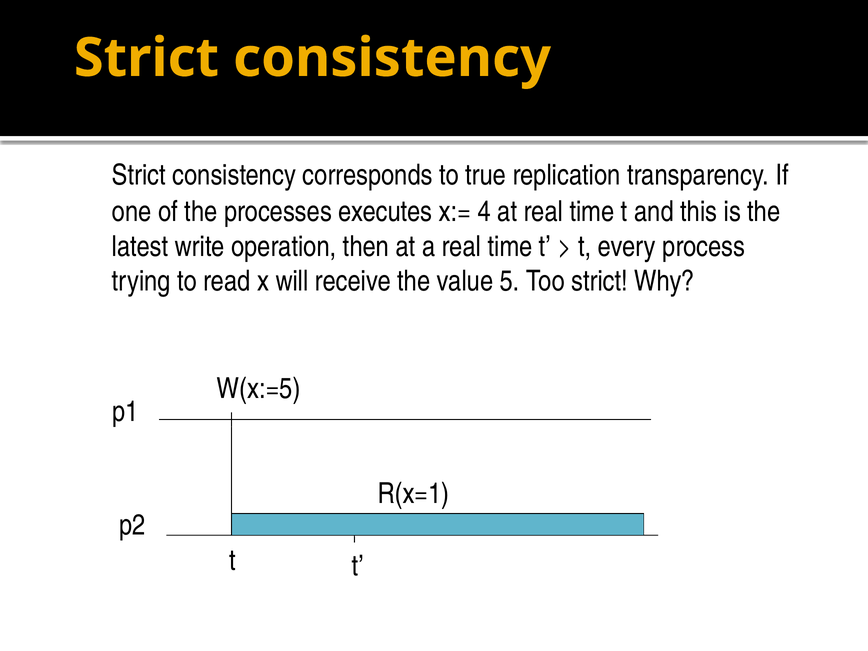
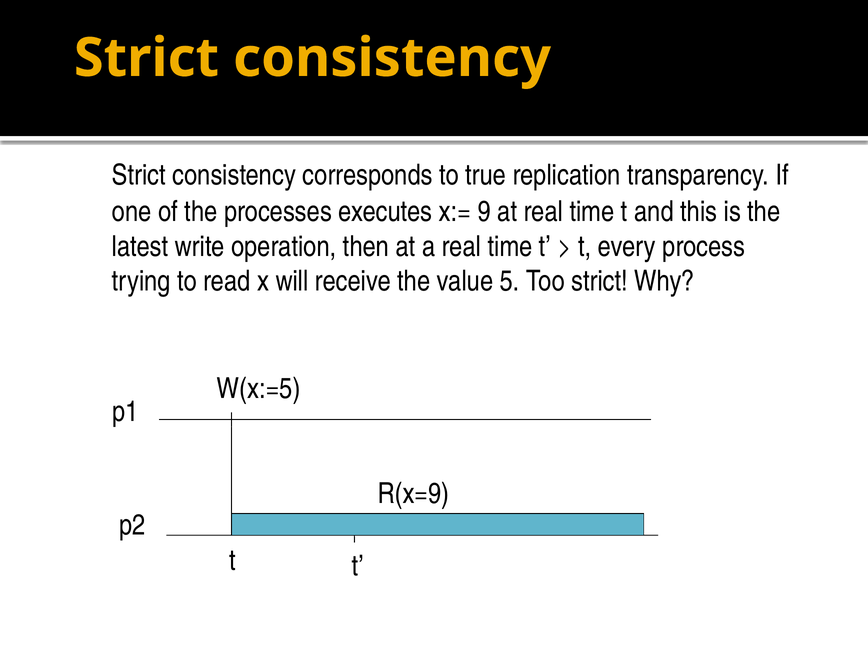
4: 4 -> 9 (484, 212)
R(x=1: R(x=1 -> R(x=9 (413, 494)
